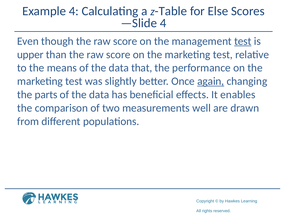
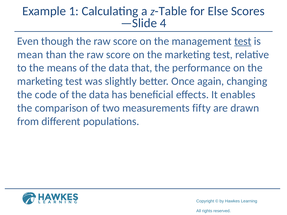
Example 4: 4 -> 1 (74, 11)
upper: upper -> mean (30, 55)
again underline: present -> none (211, 81)
parts: parts -> code (46, 95)
well: well -> fifty (202, 108)
